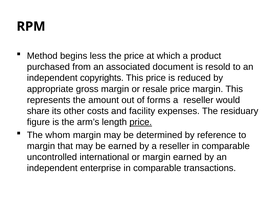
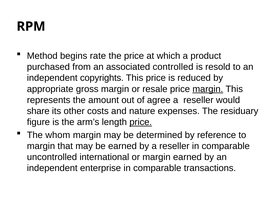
less: less -> rate (98, 56)
document: document -> controlled (173, 67)
margin underline: none -> present (208, 89)
forms: forms -> agree (159, 100)
facility: facility -> nature (142, 111)
